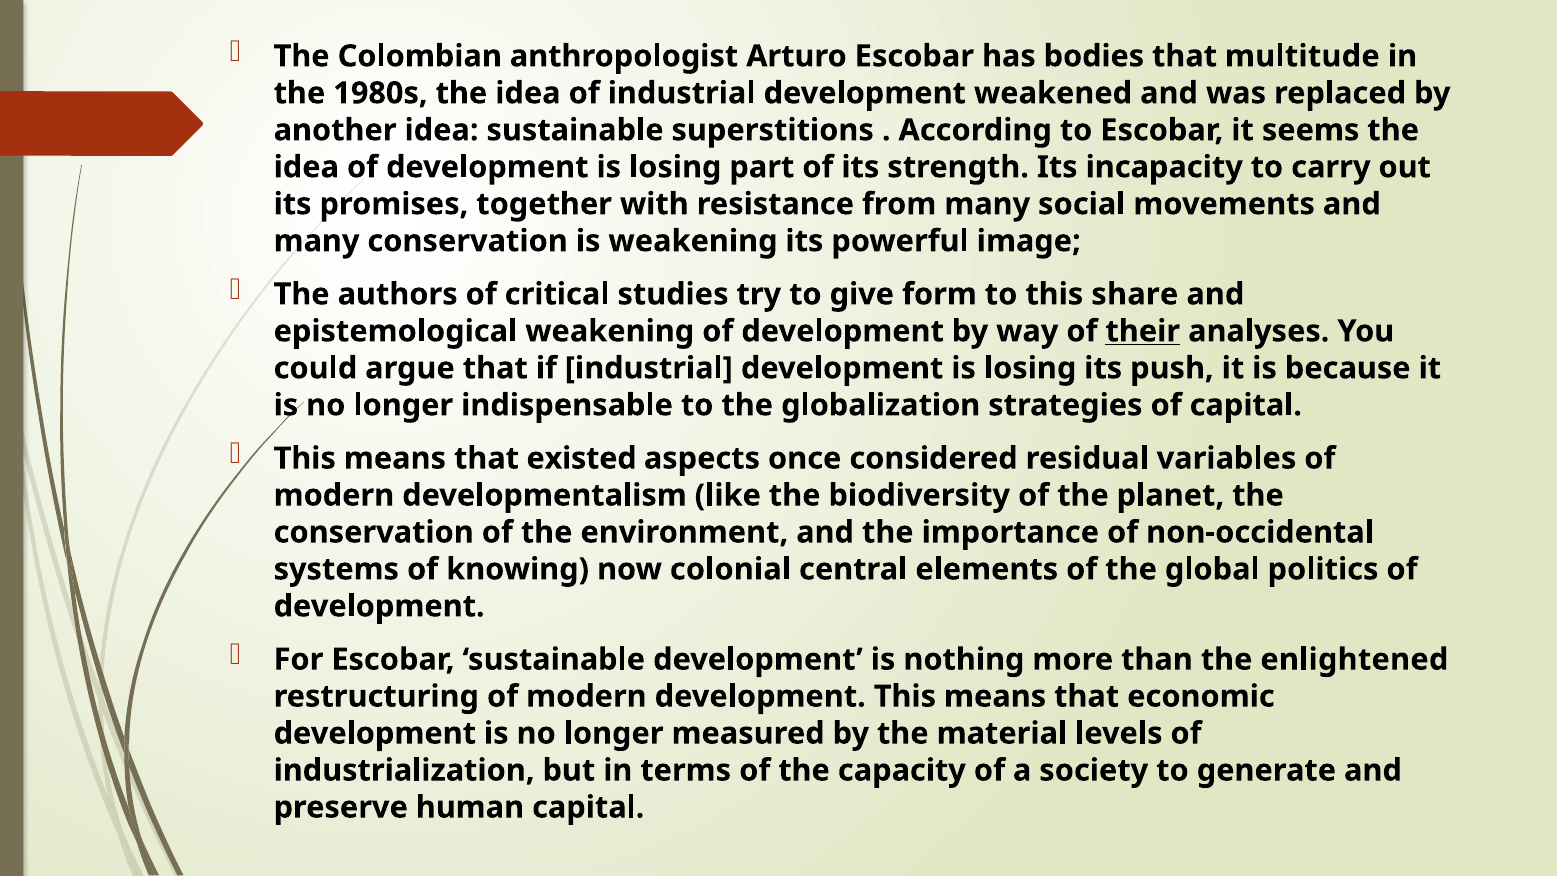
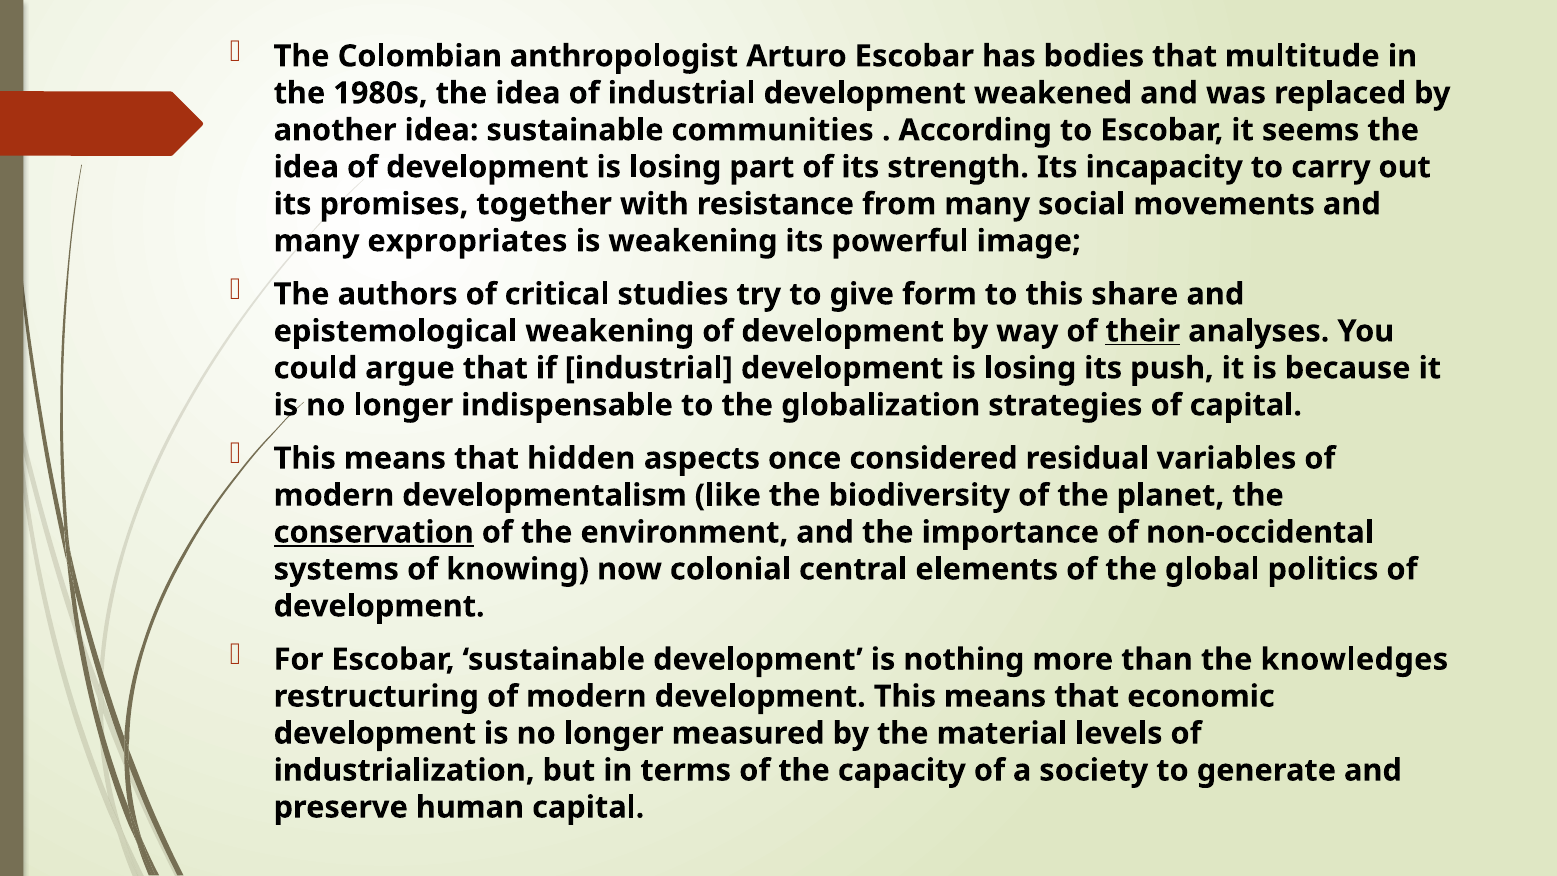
superstitions: superstitions -> communities (773, 130)
many conservation: conservation -> expropriates (467, 241)
existed: existed -> hidden (581, 458)
conservation underline: none -> present (374, 532)
enlightened: enlightened -> knowledges (1354, 659)
